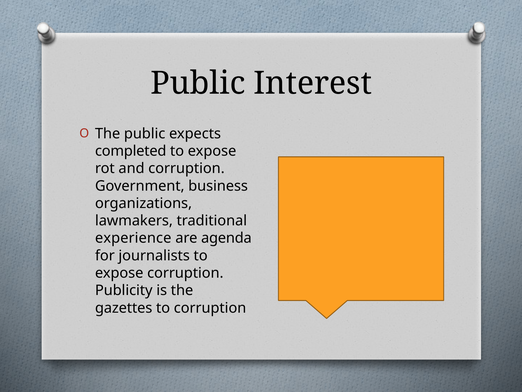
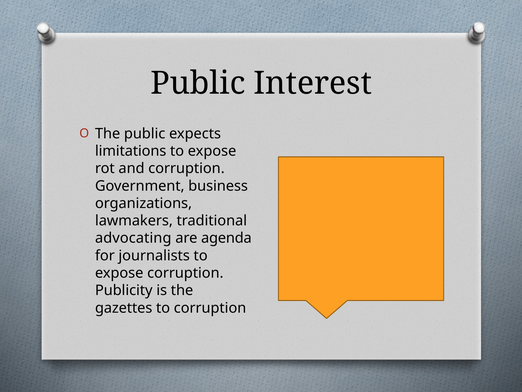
completed: completed -> limitations (131, 151)
experience: experience -> advocating (133, 238)
